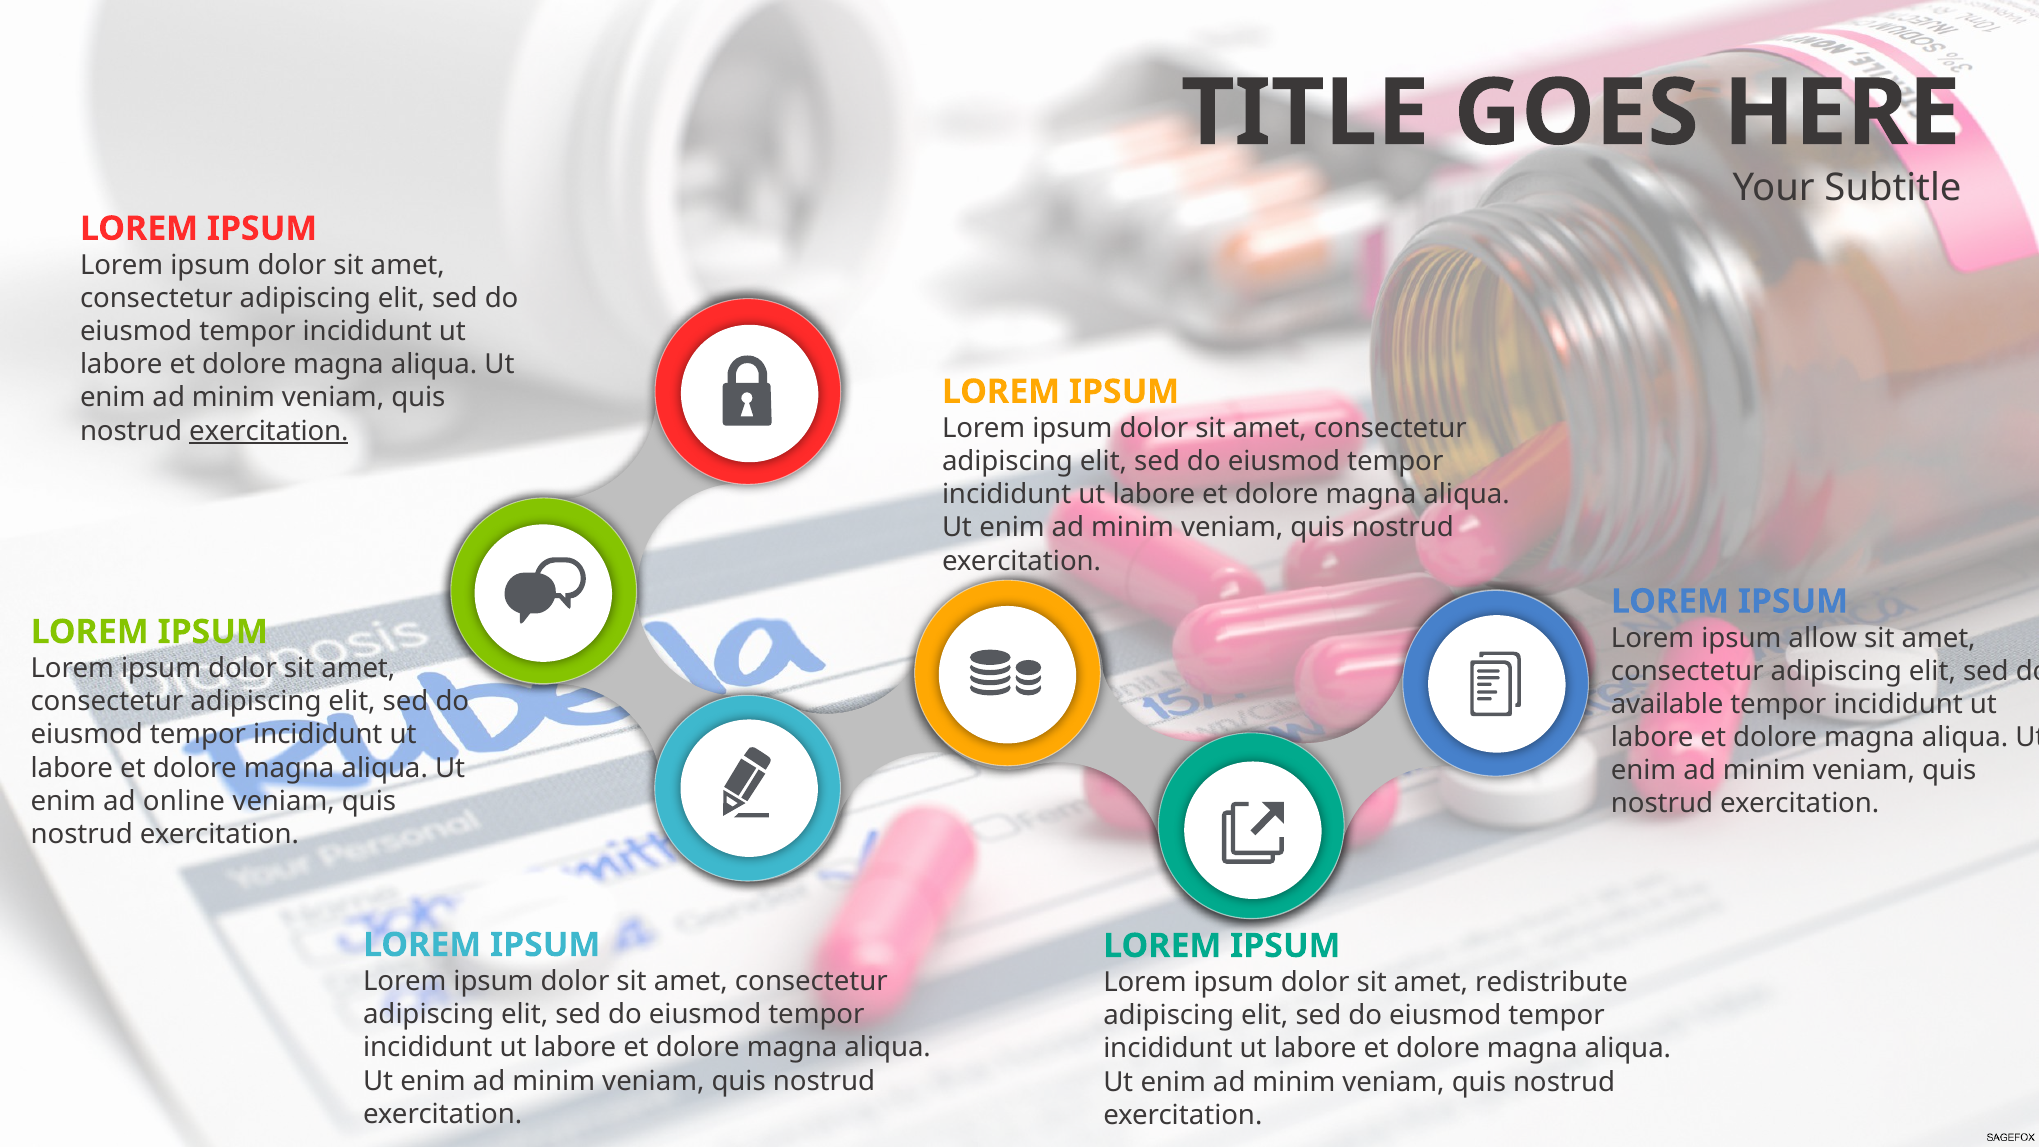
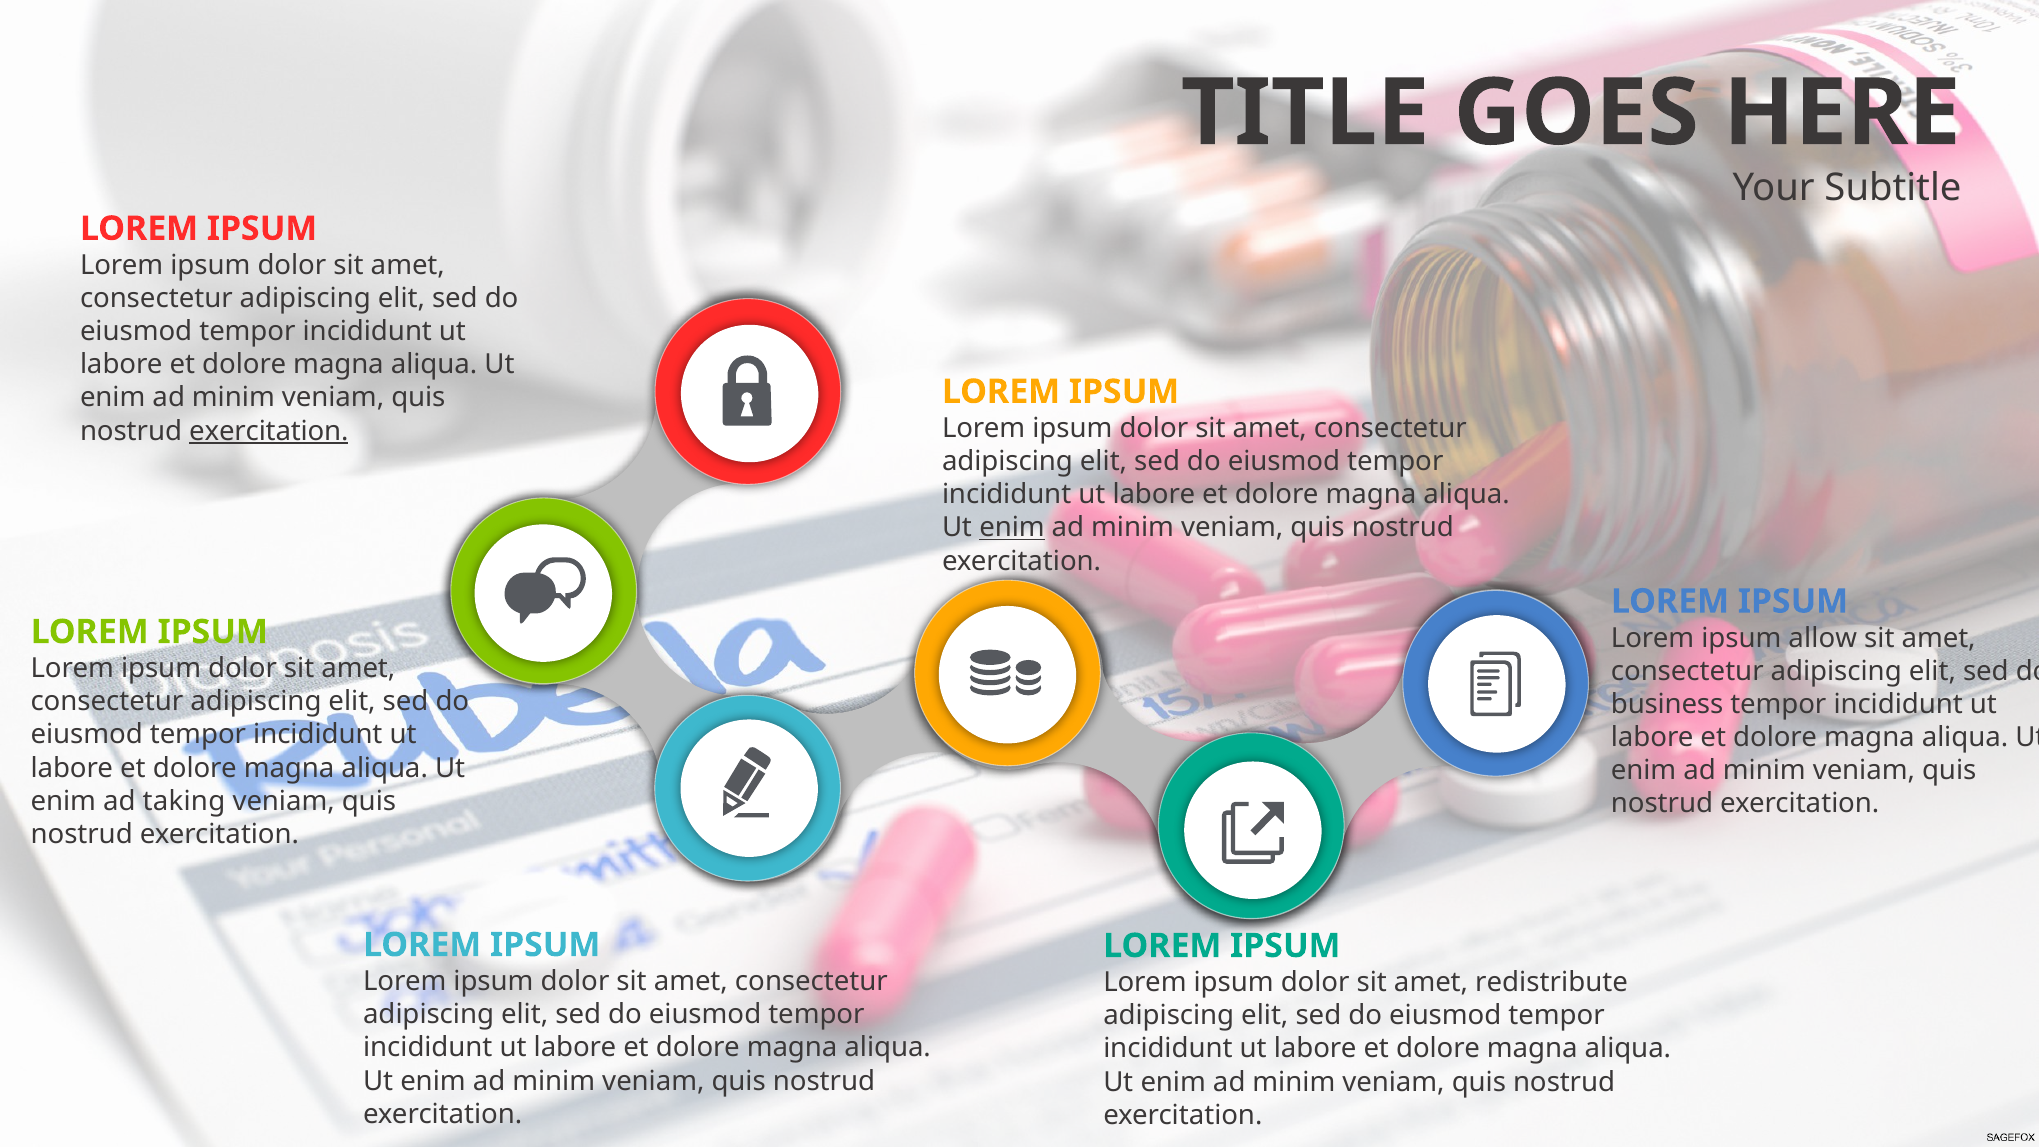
enim underline: none -> present (1012, 528)
available: available -> business (1667, 704)
online: online -> taking (184, 801)
